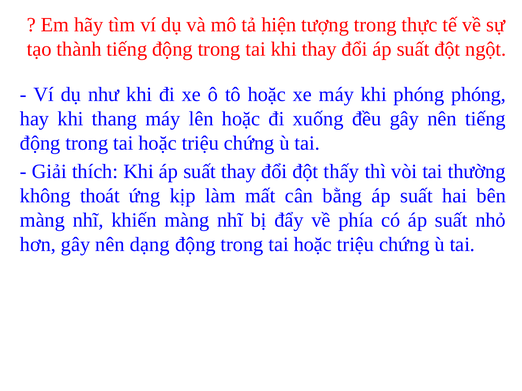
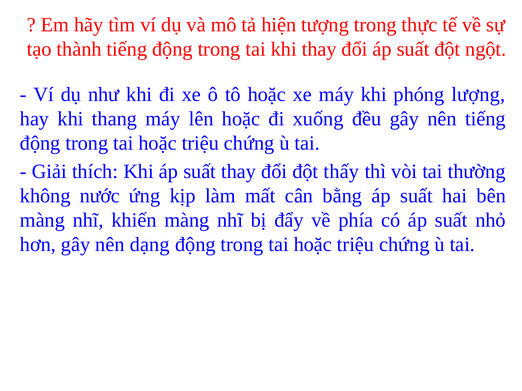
phóng phóng: phóng -> lượng (478, 94)
thoát: thoát -> nước (100, 196)
